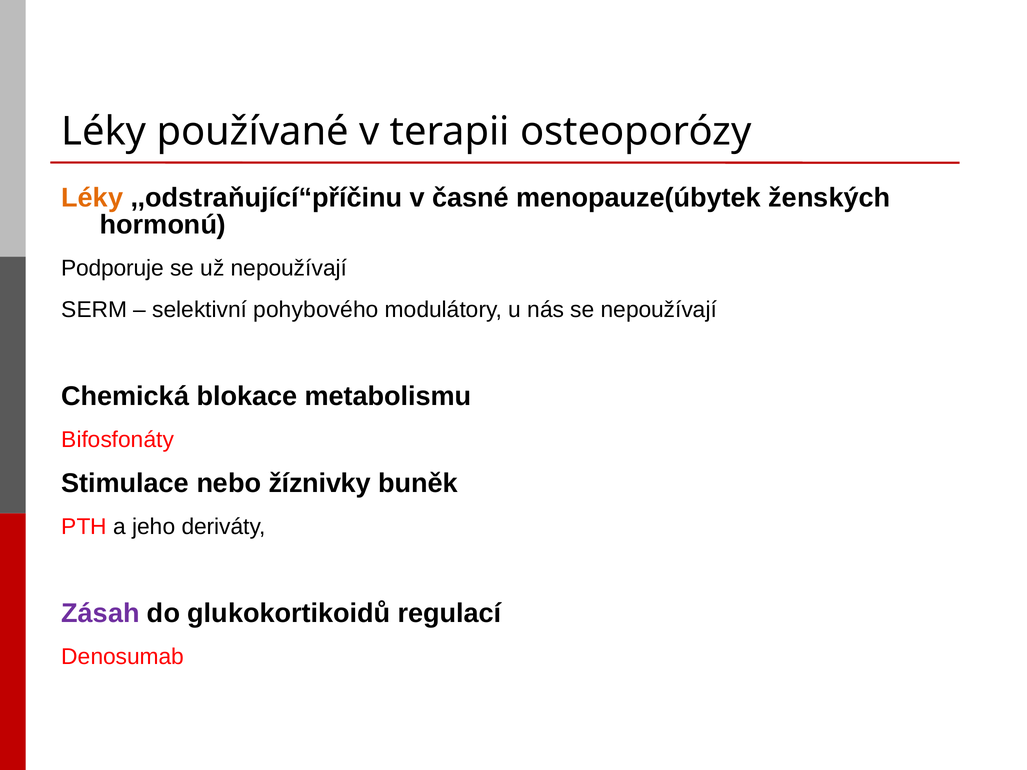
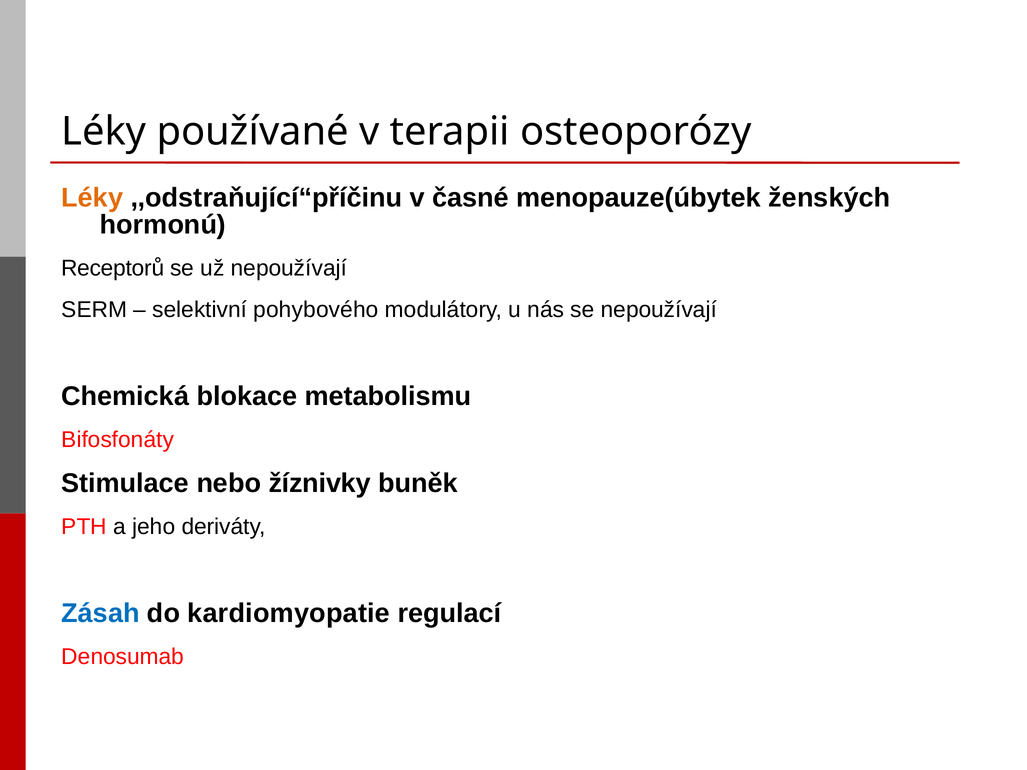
Podporuje: Podporuje -> Receptorů (113, 268)
Zásah colour: purple -> blue (101, 614)
glukokortikoidů: glukokortikoidů -> kardiomyopatie (289, 614)
